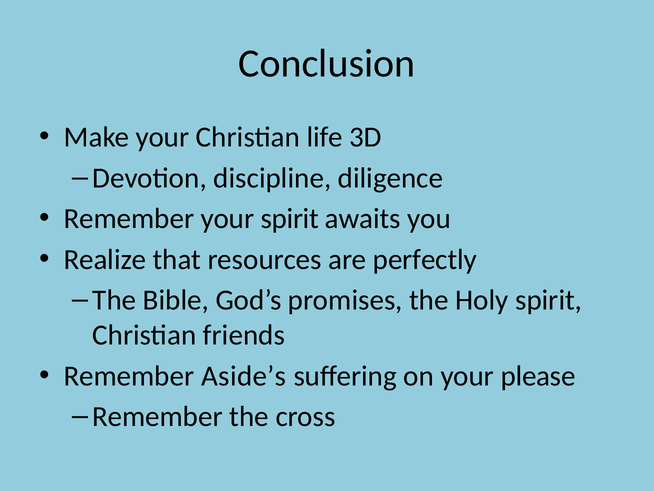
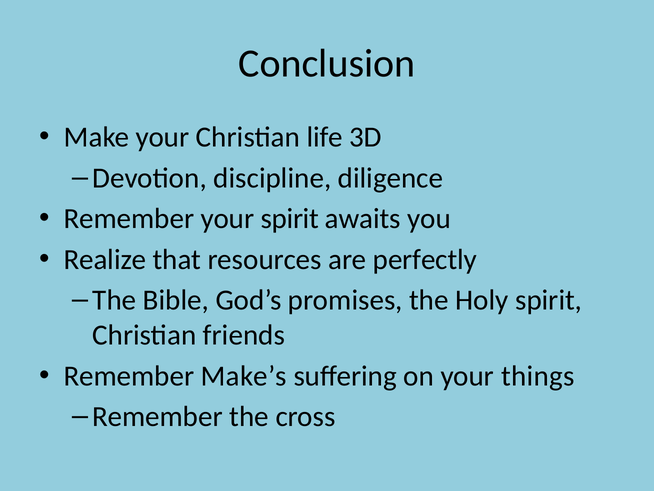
Aside’s: Aside’s -> Make’s (244, 376)
please: please -> things (538, 376)
